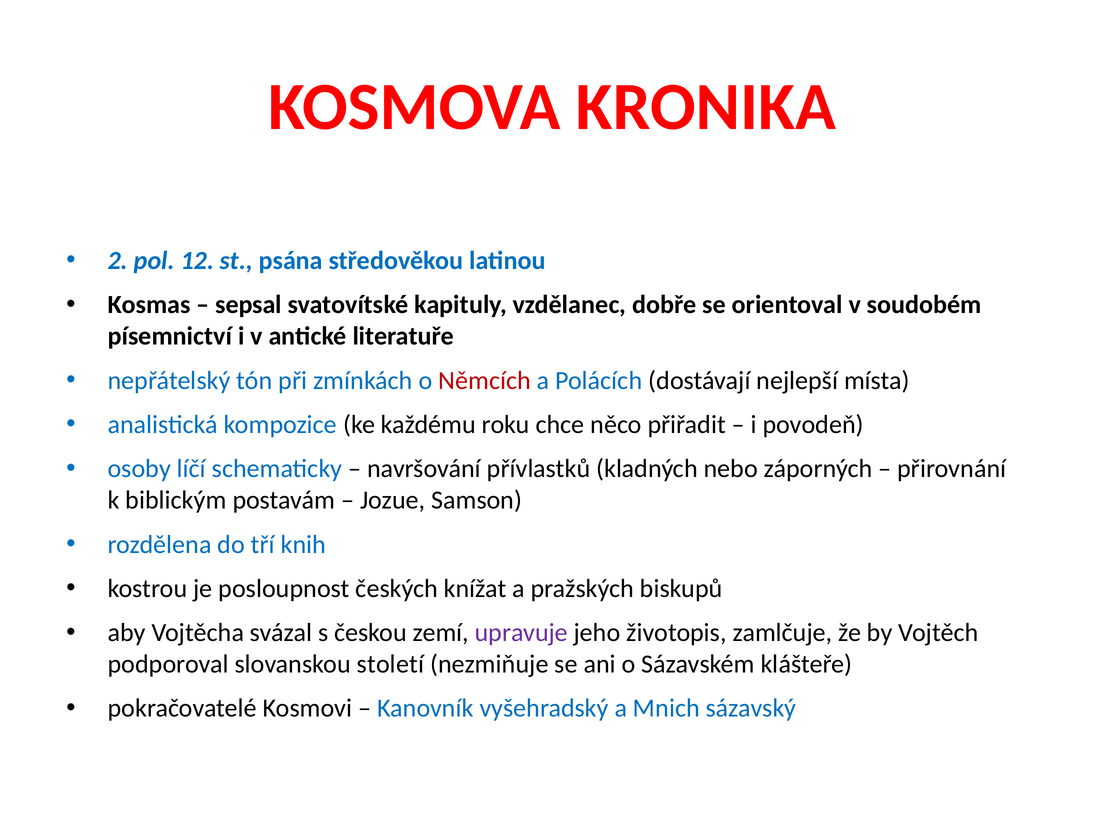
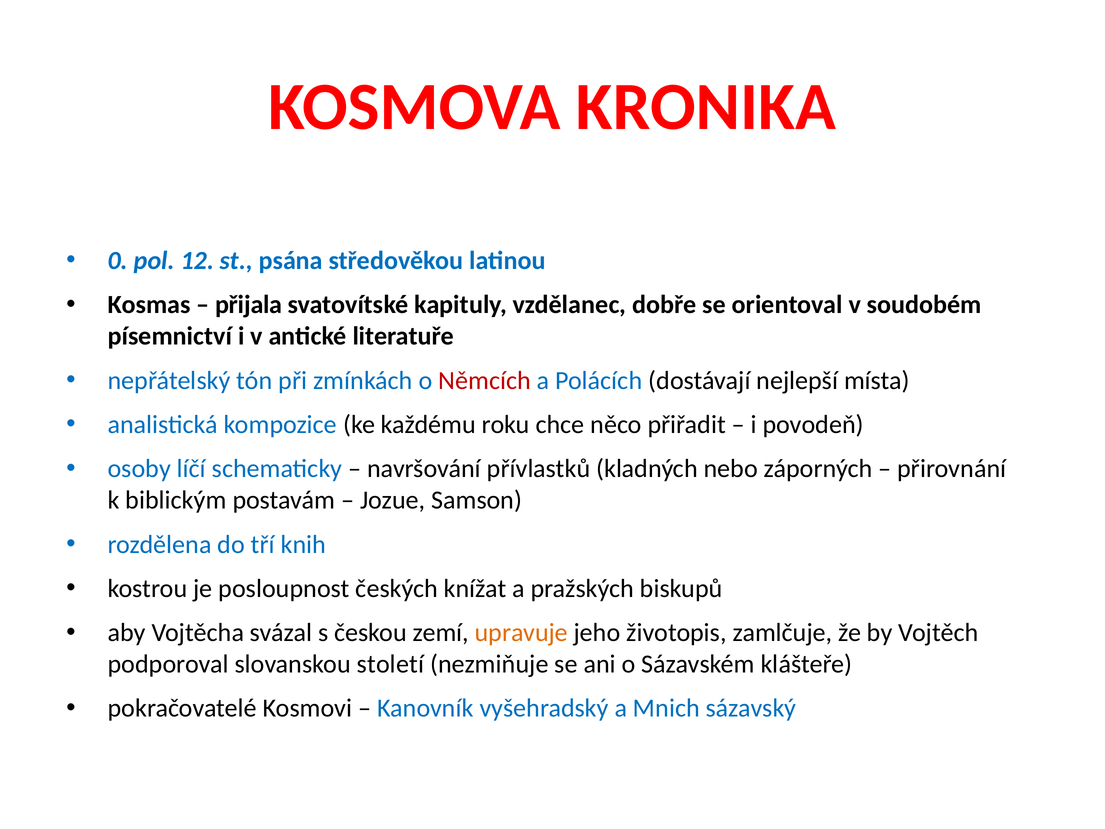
2: 2 -> 0 (118, 261)
sepsal: sepsal -> přijala (249, 305)
upravuje colour: purple -> orange (521, 633)
